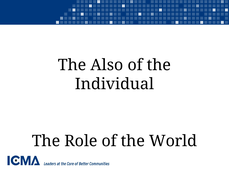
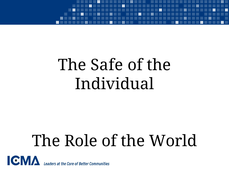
Also: Also -> Safe (107, 65)
